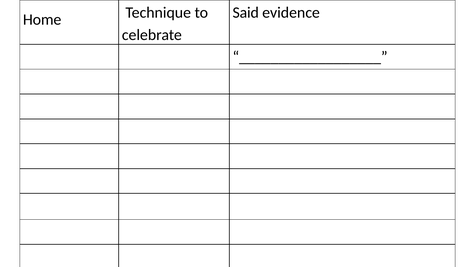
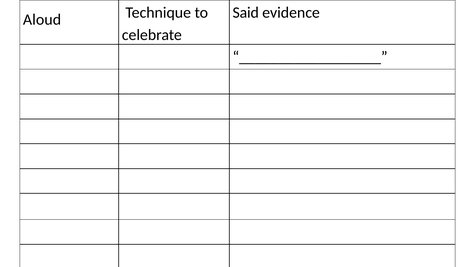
Home: Home -> Aloud (42, 19)
